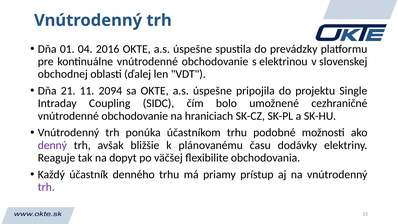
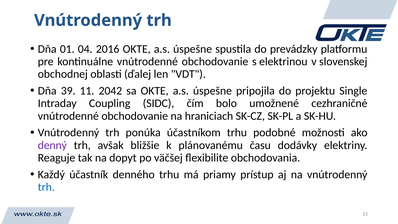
21: 21 -> 39 (68, 91)
2094: 2094 -> 2042 (110, 91)
trh colour: purple -> blue (46, 187)
